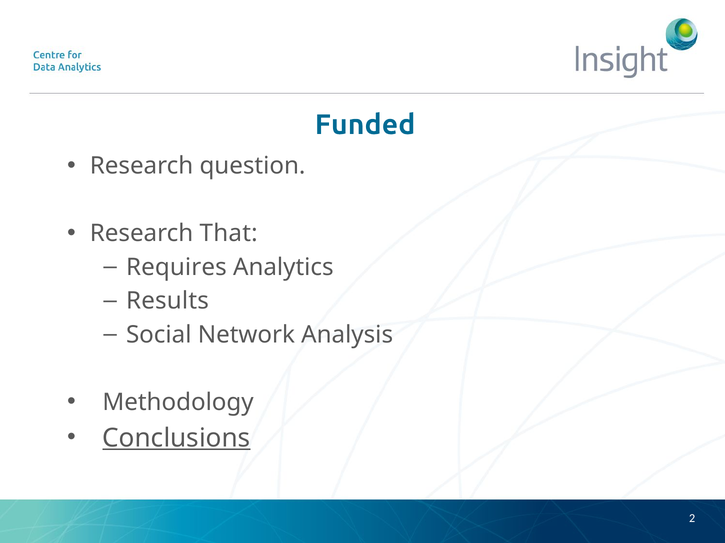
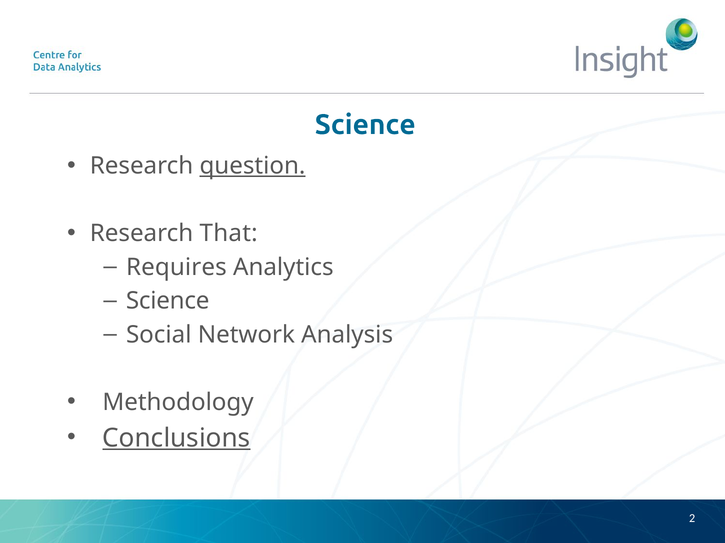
Funded: Funded -> Science (365, 125)
question underline: none -> present (252, 166)
Results: Results -> Science (168, 301)
